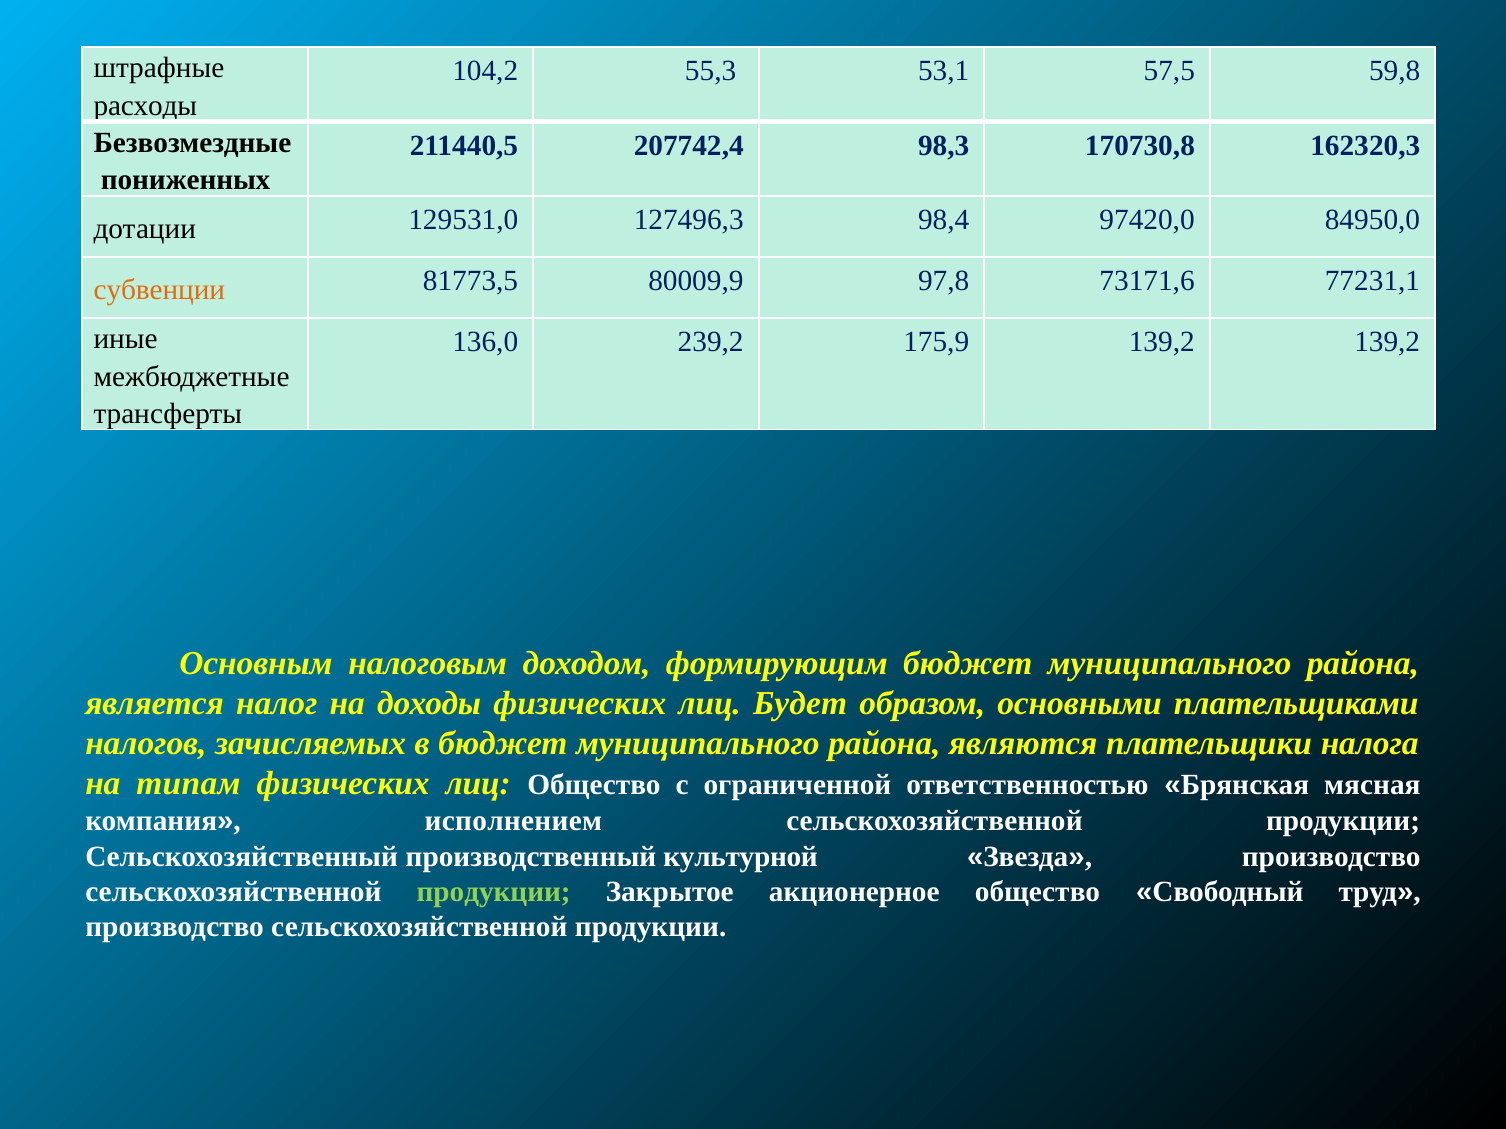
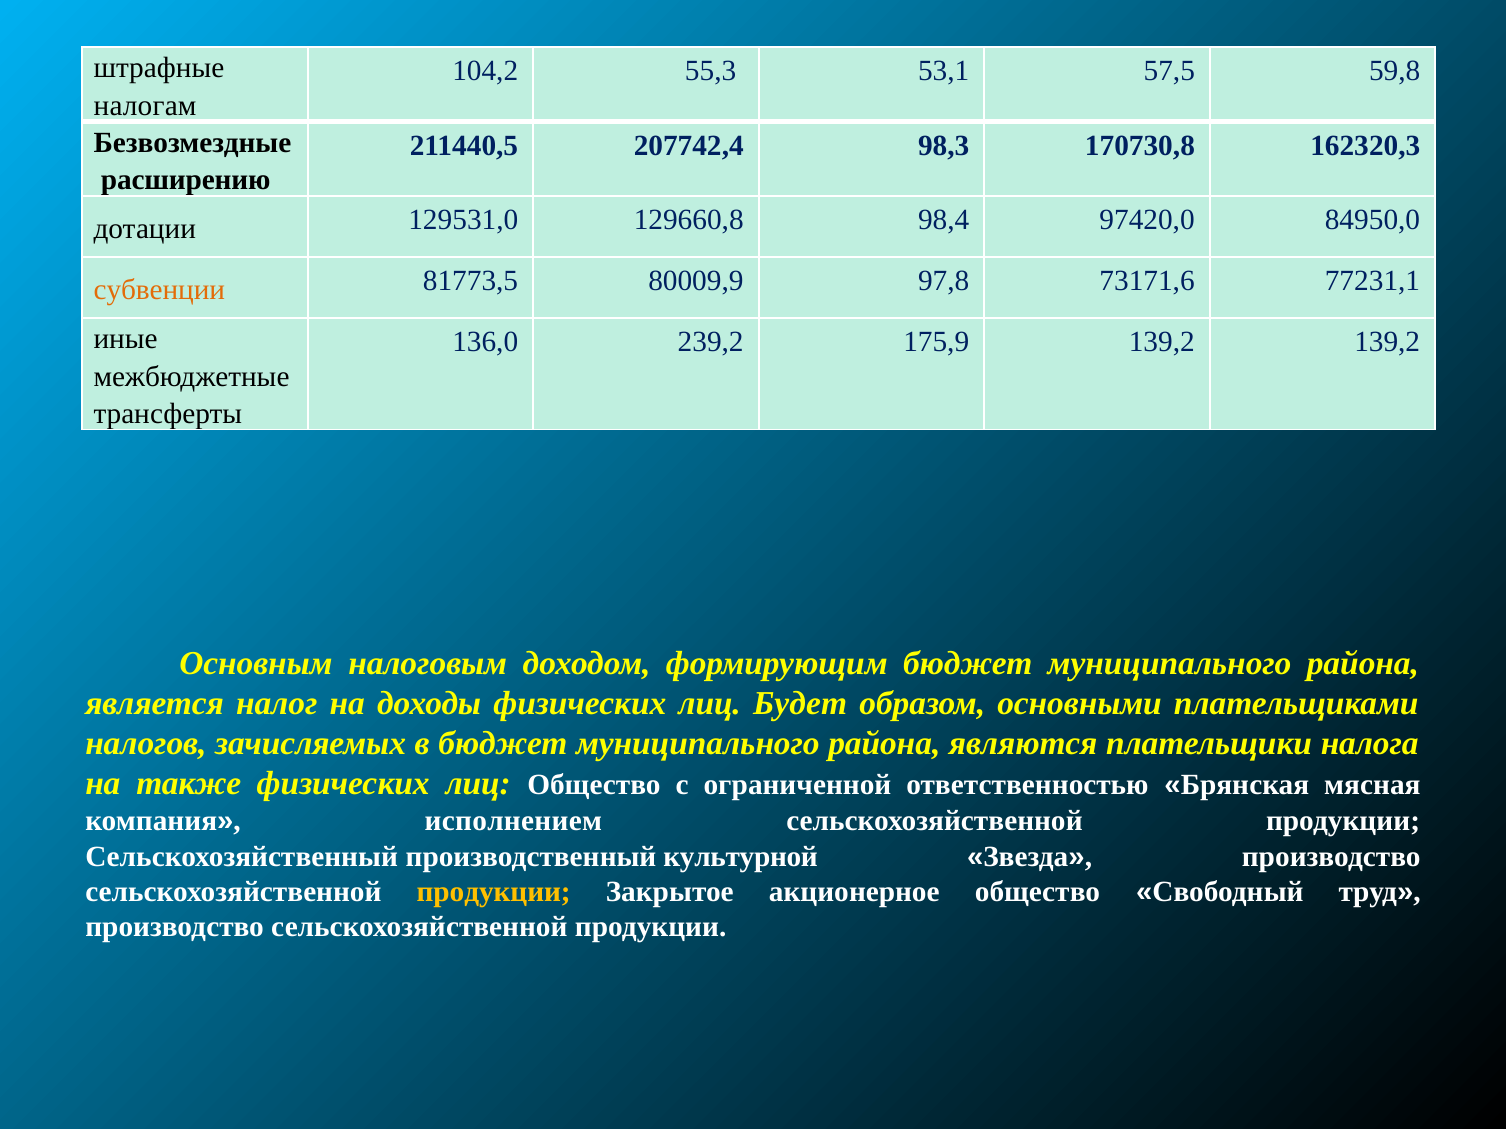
расходы: расходы -> налогам (145, 105)
пониженных: пониженных -> расширению (186, 180)
127496,3: 127496,3 -> 129660,8 (689, 220)
типам: типам -> также (189, 784)
продукции colour: light green -> yellow (494, 892)
